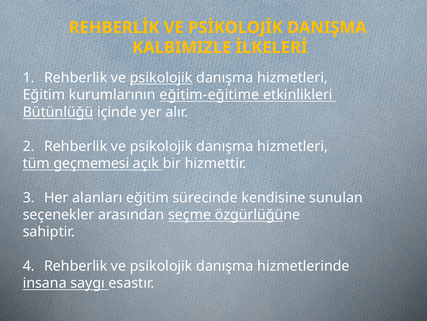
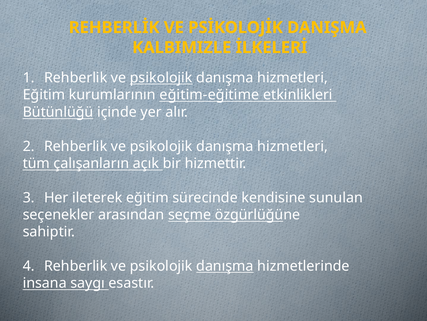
geçmemesi: geçmemesi -> çalışanların (91, 163)
alanları: alanları -> ileterek (97, 197)
danışma underline: none -> present (225, 266)
